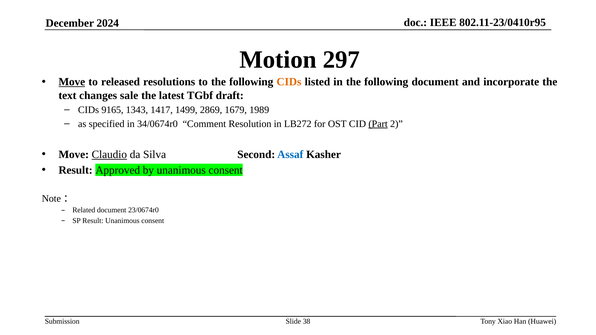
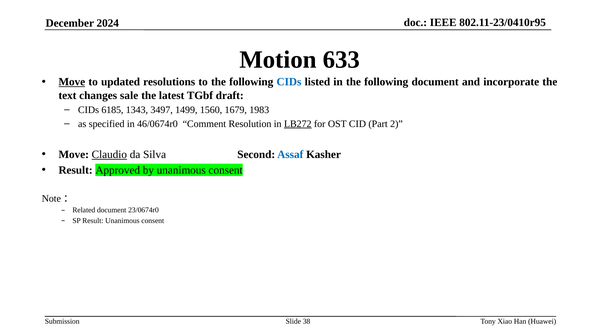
297: 297 -> 633 (341, 60)
released: released -> updated (121, 82)
CIDs colour: orange -> blue (289, 82)
9165: 9165 -> 6185 (112, 110)
1417: 1417 -> 3497 (162, 110)
2869: 2869 -> 1560 (211, 110)
1989: 1989 -> 1983 (259, 110)
34/0674r0: 34/0674r0 -> 46/0674r0 (157, 124)
LB272 underline: none -> present (298, 124)
Part underline: present -> none (378, 124)
